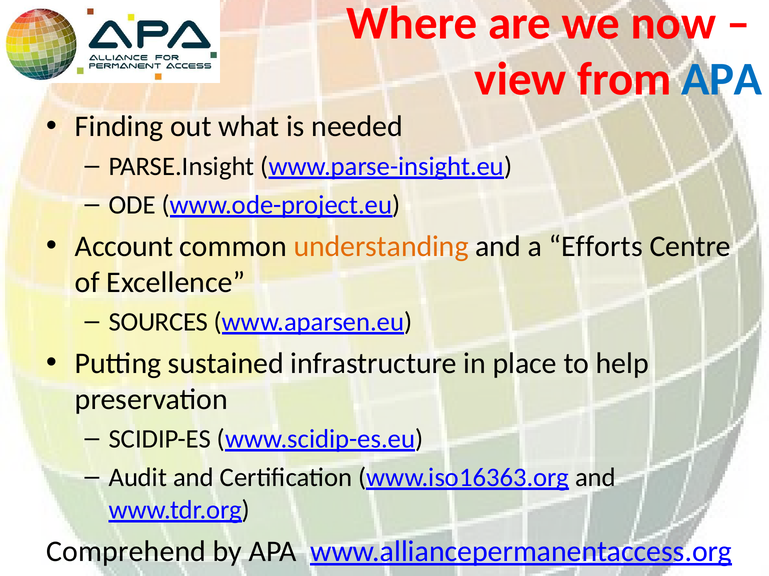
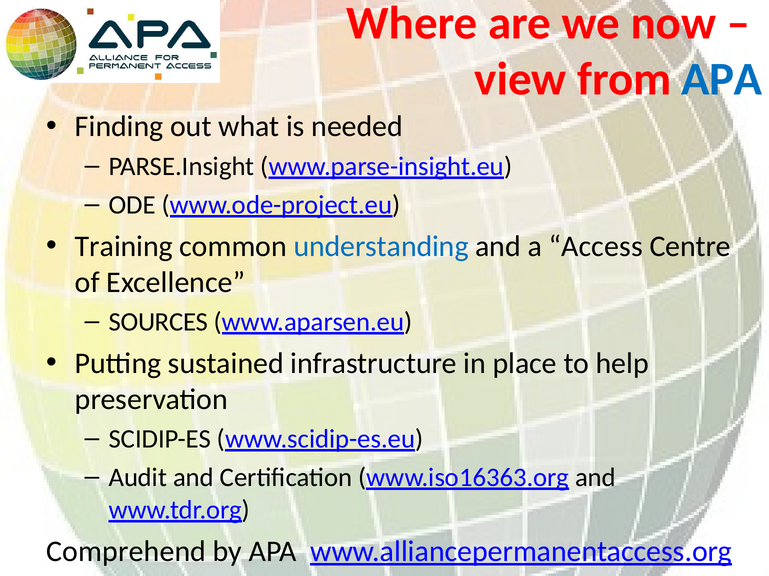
Account: Account -> Training (124, 247)
understanding colour: orange -> blue (381, 247)
Efforts: Efforts -> Access (596, 247)
